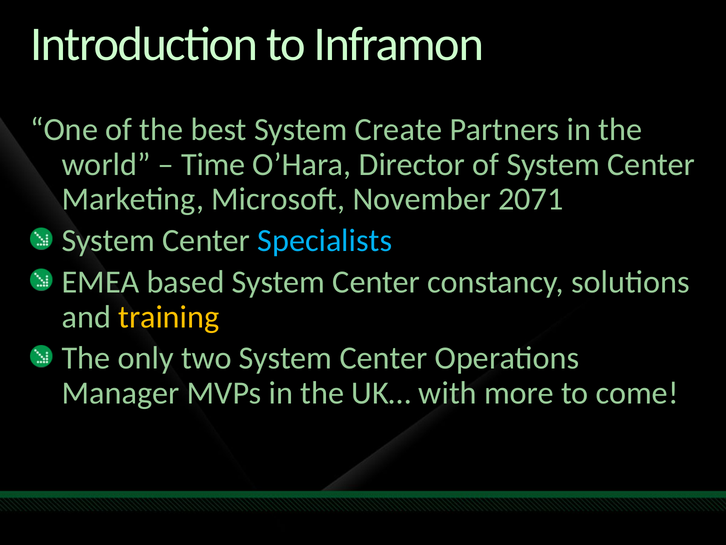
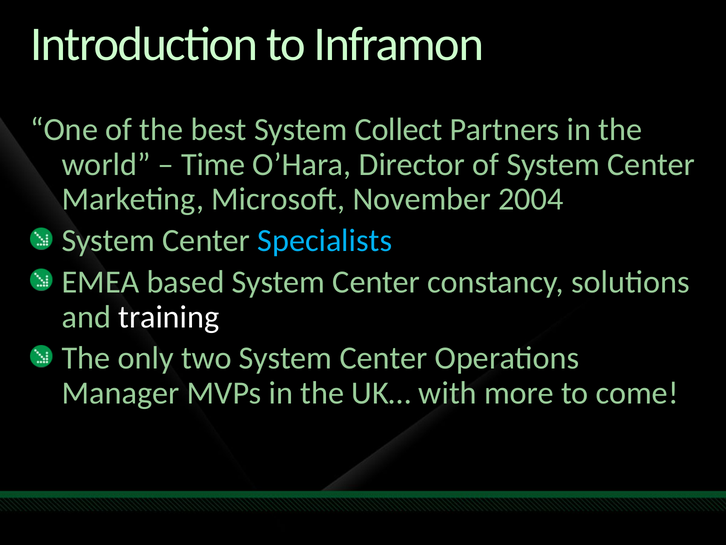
Create: Create -> Collect (399, 129)
2071: 2071 -> 2004 (531, 199)
training colour: yellow -> white (169, 317)
